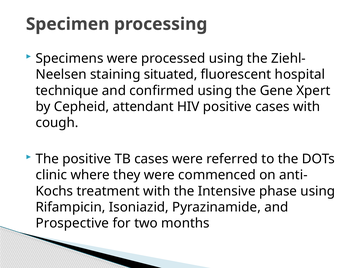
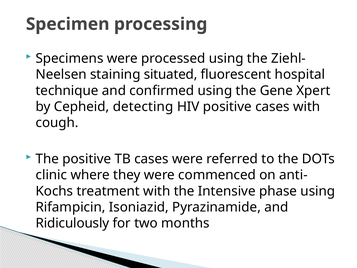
attendant: attendant -> detecting (143, 107)
Prospective: Prospective -> Ridiculously (72, 223)
